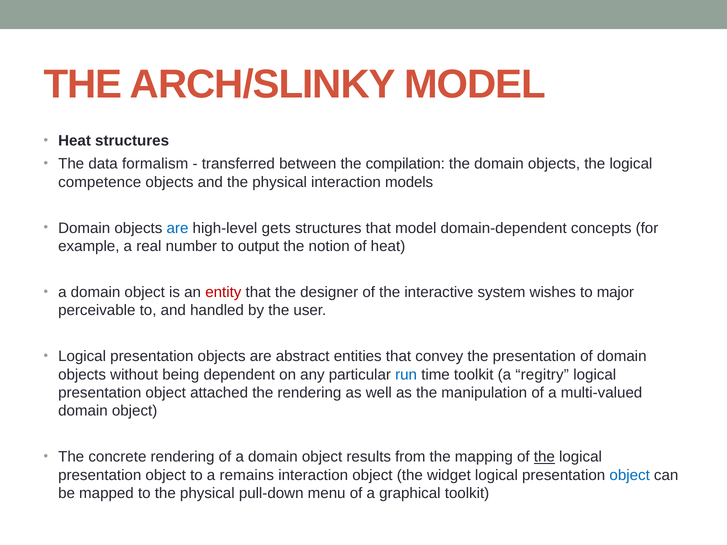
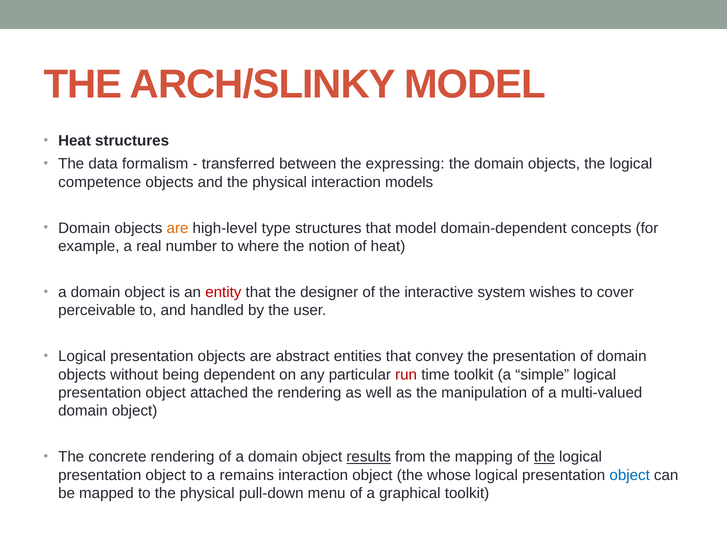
compilation: compilation -> expressing (405, 164)
are colour: blue -> orange (178, 228)
gets: gets -> type (276, 228)
output: output -> where (259, 246)
major: major -> cover (615, 292)
run colour: blue -> red (406, 375)
regitry: regitry -> simple (542, 375)
results underline: none -> present (369, 457)
widget: widget -> whose (449, 475)
